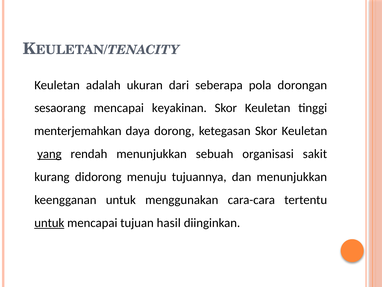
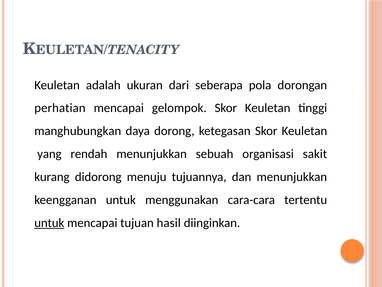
sesaorang: sesaorang -> perhatian (60, 108)
keyakinan: keyakinan -> gelompok (179, 108)
menterjemahkan: menterjemahkan -> manghubungkan (78, 131)
yang underline: present -> none (49, 154)
